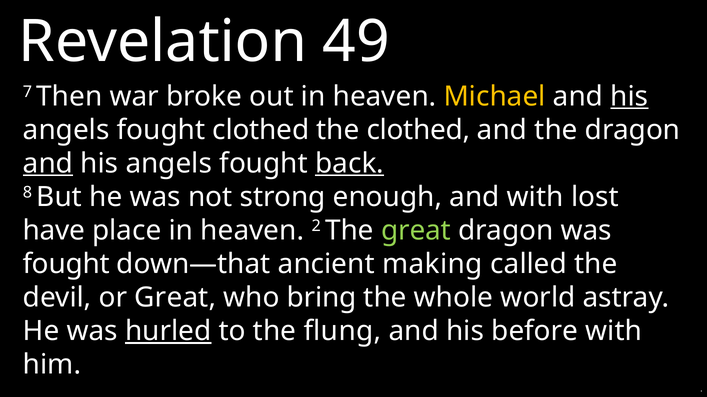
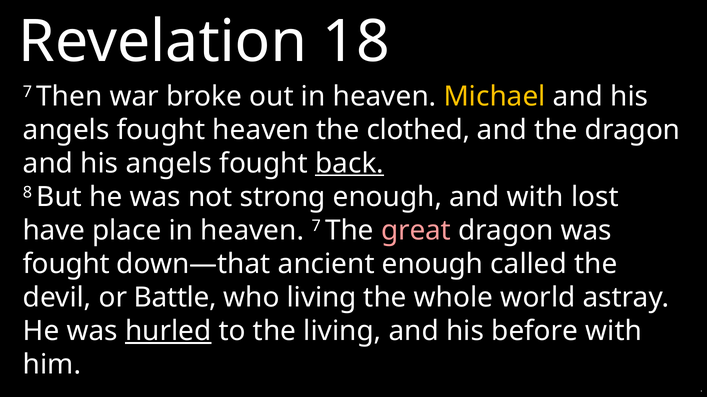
49: 49 -> 18 (356, 42)
his underline: present -> none (629, 96)
fought clothed: clothed -> heaven (261, 130)
and underline: present -> none (48, 164)
heaven 2: 2 -> 7 (316, 226)
great colour: light green -> pink (416, 231)
ancient making: making -> enough (433, 264)
or Great: Great -> Battle (175, 298)
who bring: bring -> living (322, 298)
the flung: flung -> living (342, 332)
